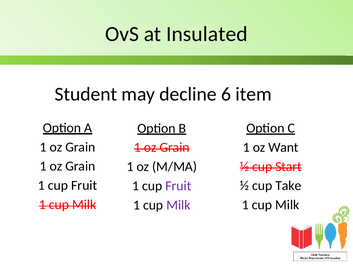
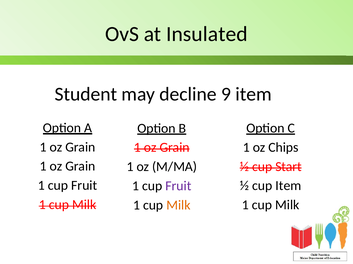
6: 6 -> 9 (226, 95)
Want: Want -> Chips (283, 148)
cup Take: Take -> Item (288, 186)
Milk colour: purple -> orange (178, 206)
